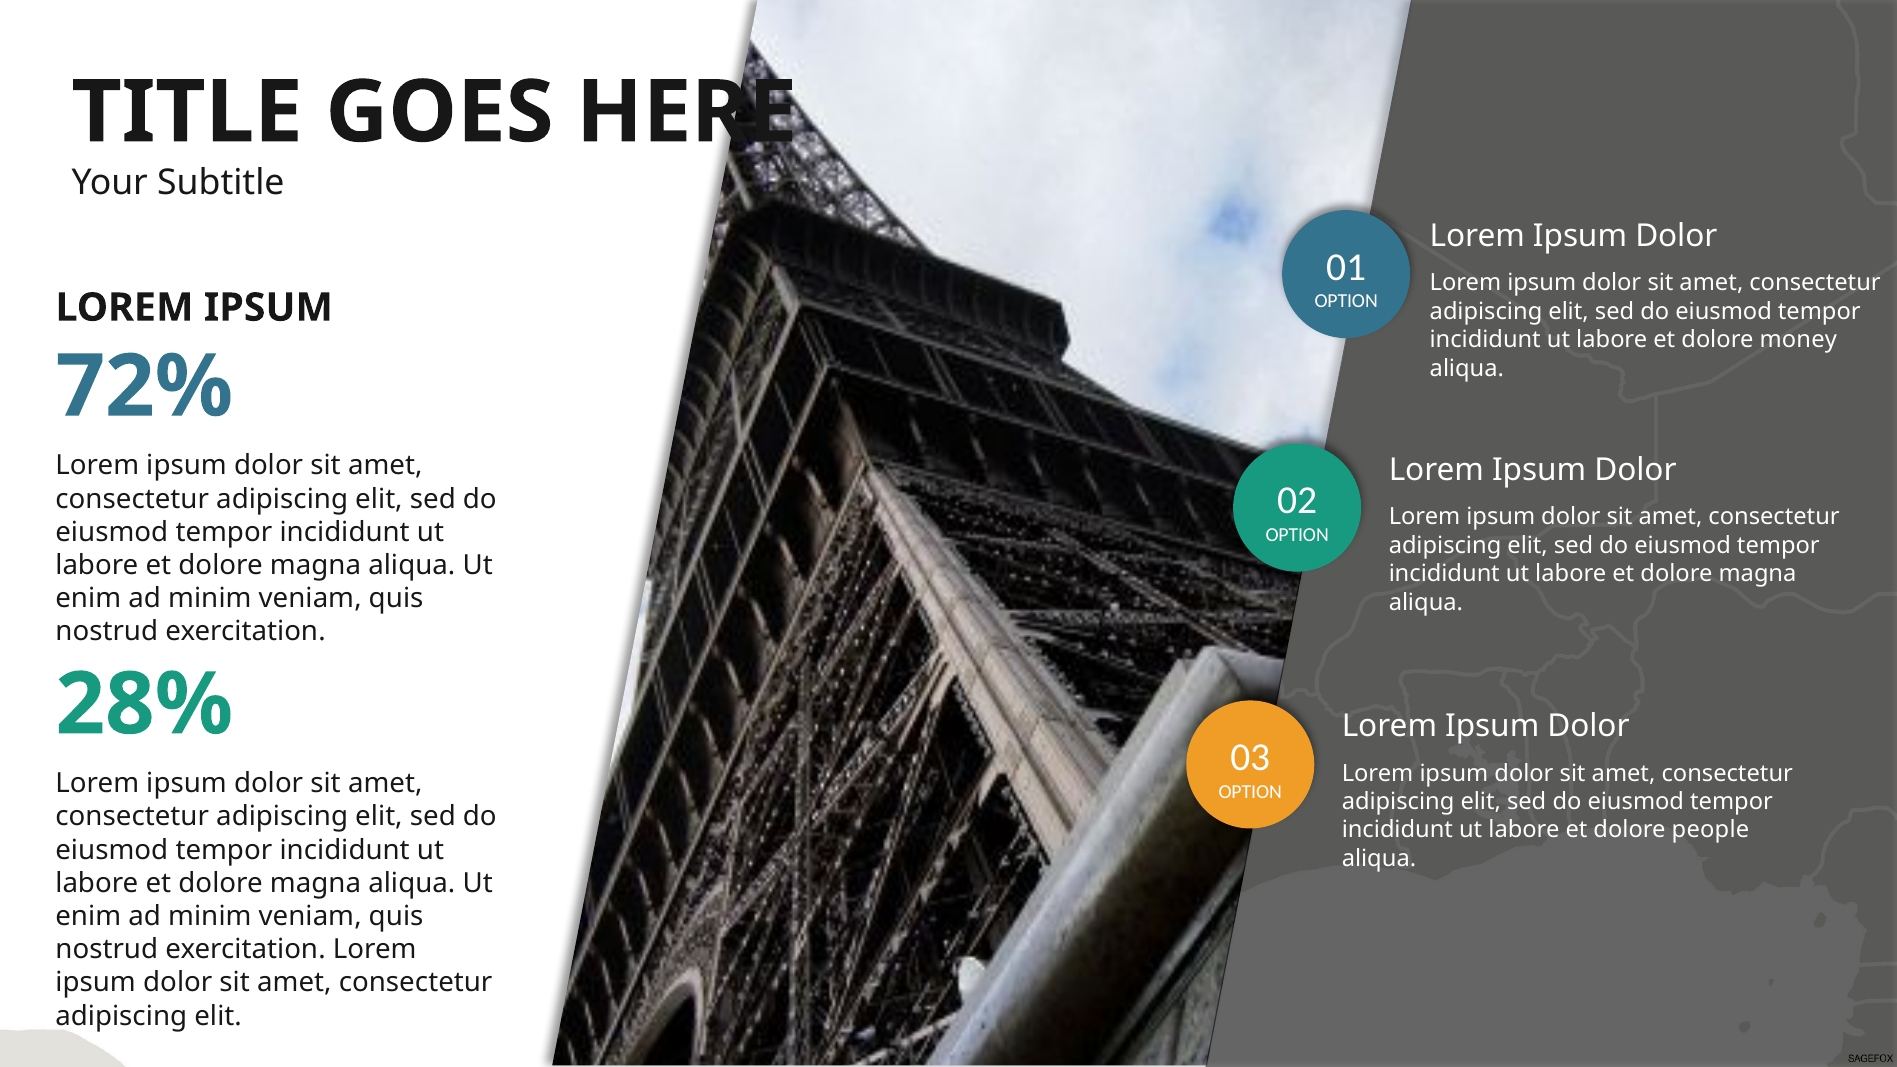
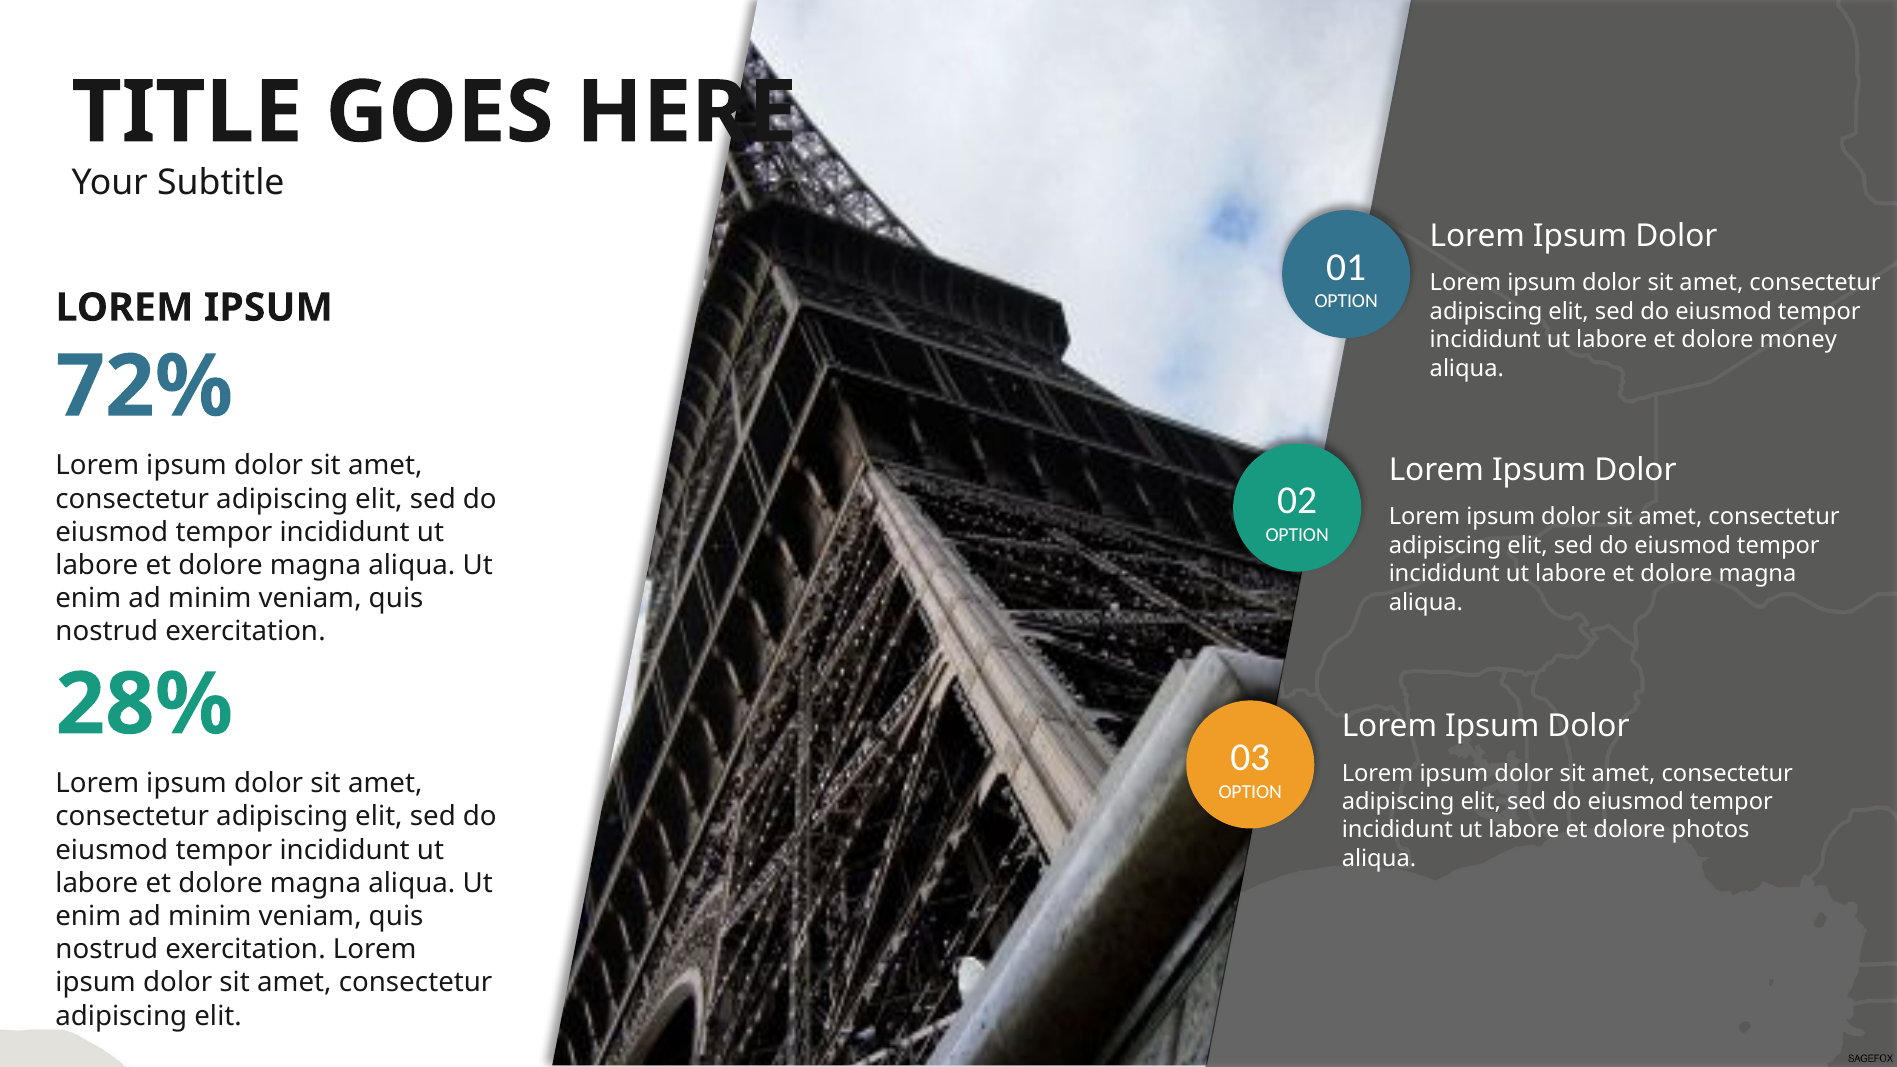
people: people -> photos (1711, 830)
